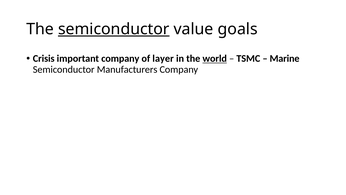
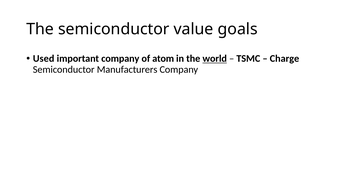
semiconductor underline: present -> none (114, 29)
Crisis: Crisis -> Used (44, 58)
layer: layer -> atom (163, 58)
Marine: Marine -> Charge (284, 58)
